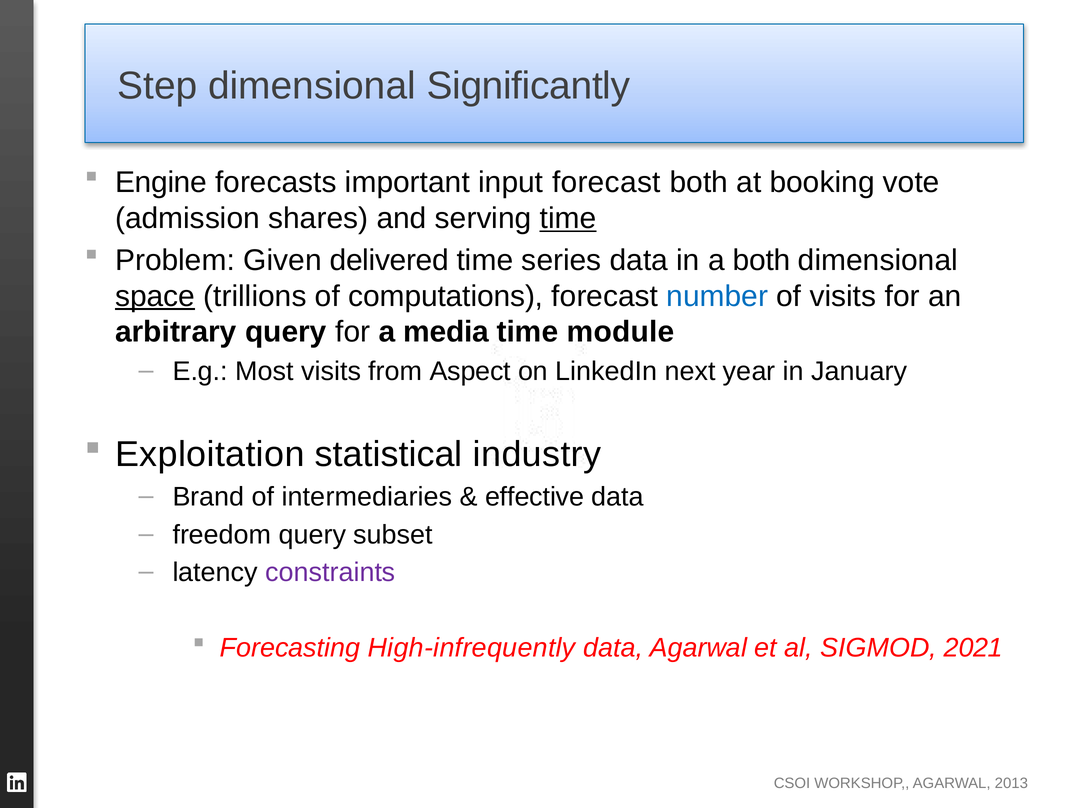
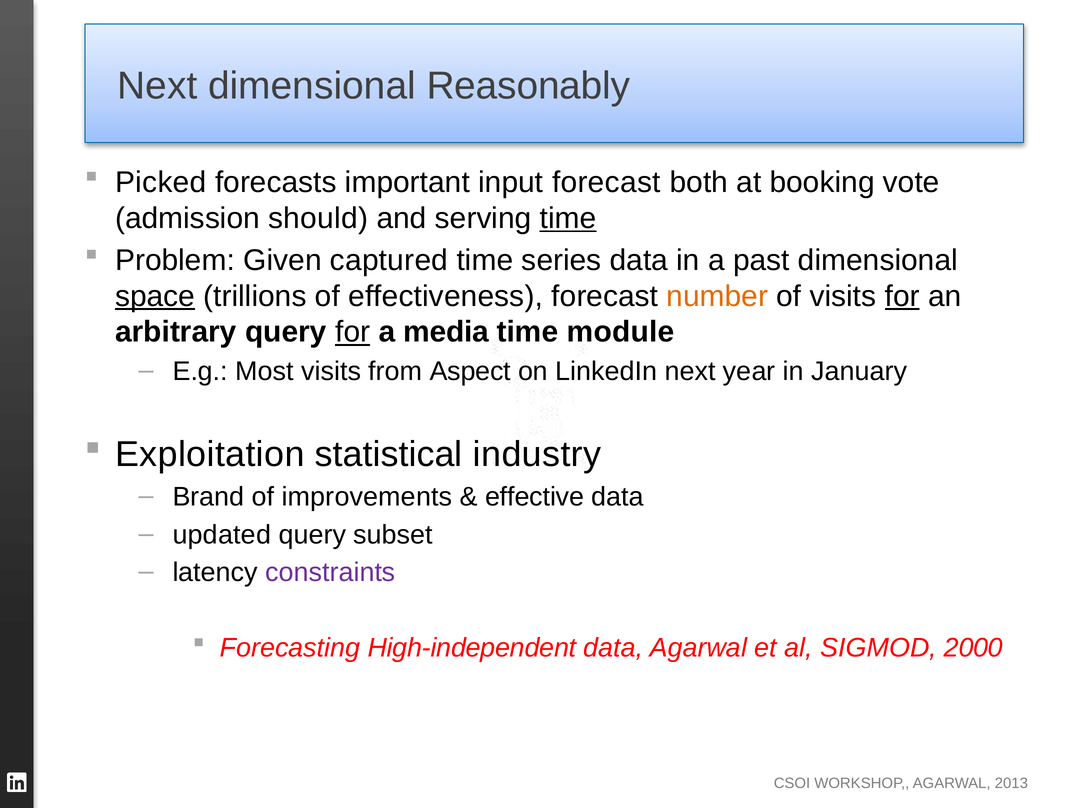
Step: Step -> Next (157, 86)
Significantly: Significantly -> Reasonably (528, 86)
Engine: Engine -> Picked (161, 182)
shares: shares -> should (318, 218)
delivered: delivered -> captured (389, 260)
a both: both -> past (761, 260)
computations: computations -> effectiveness (446, 296)
number colour: blue -> orange (717, 296)
for underline: none -> present (902, 296)
for underline: none -> present (353, 332)
intermediaries: intermediaries -> improvements (367, 497)
freedom: freedom -> updated (222, 535)
High-infrequently: High-infrequently -> High-independent (472, 648)
2021: 2021 -> 2000 (973, 648)
